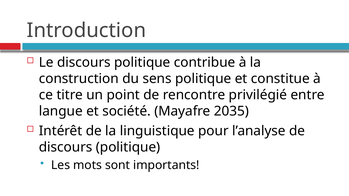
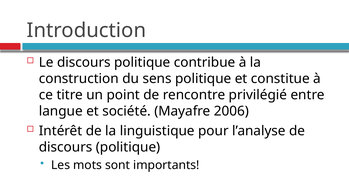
2035: 2035 -> 2006 (231, 111)
